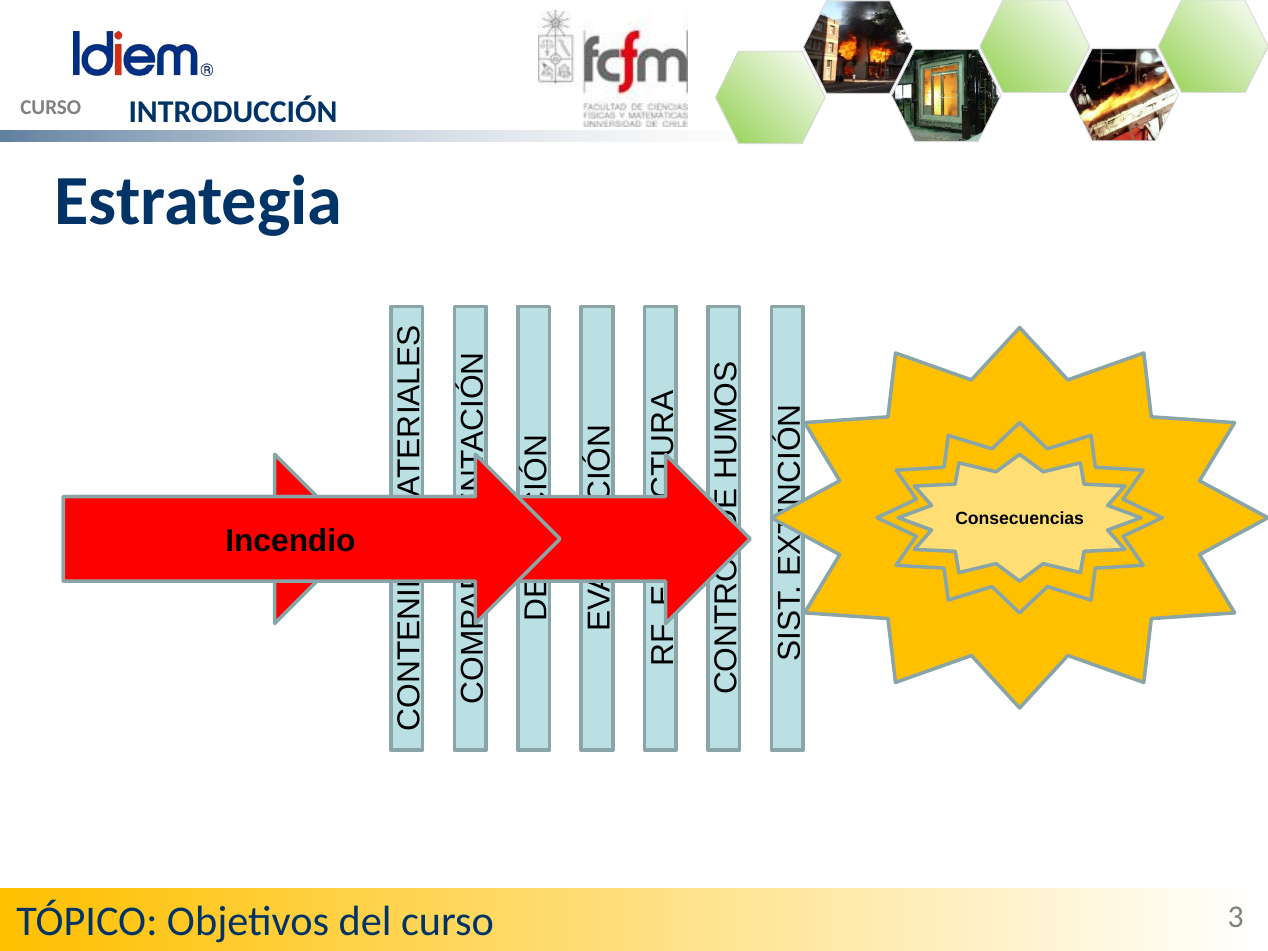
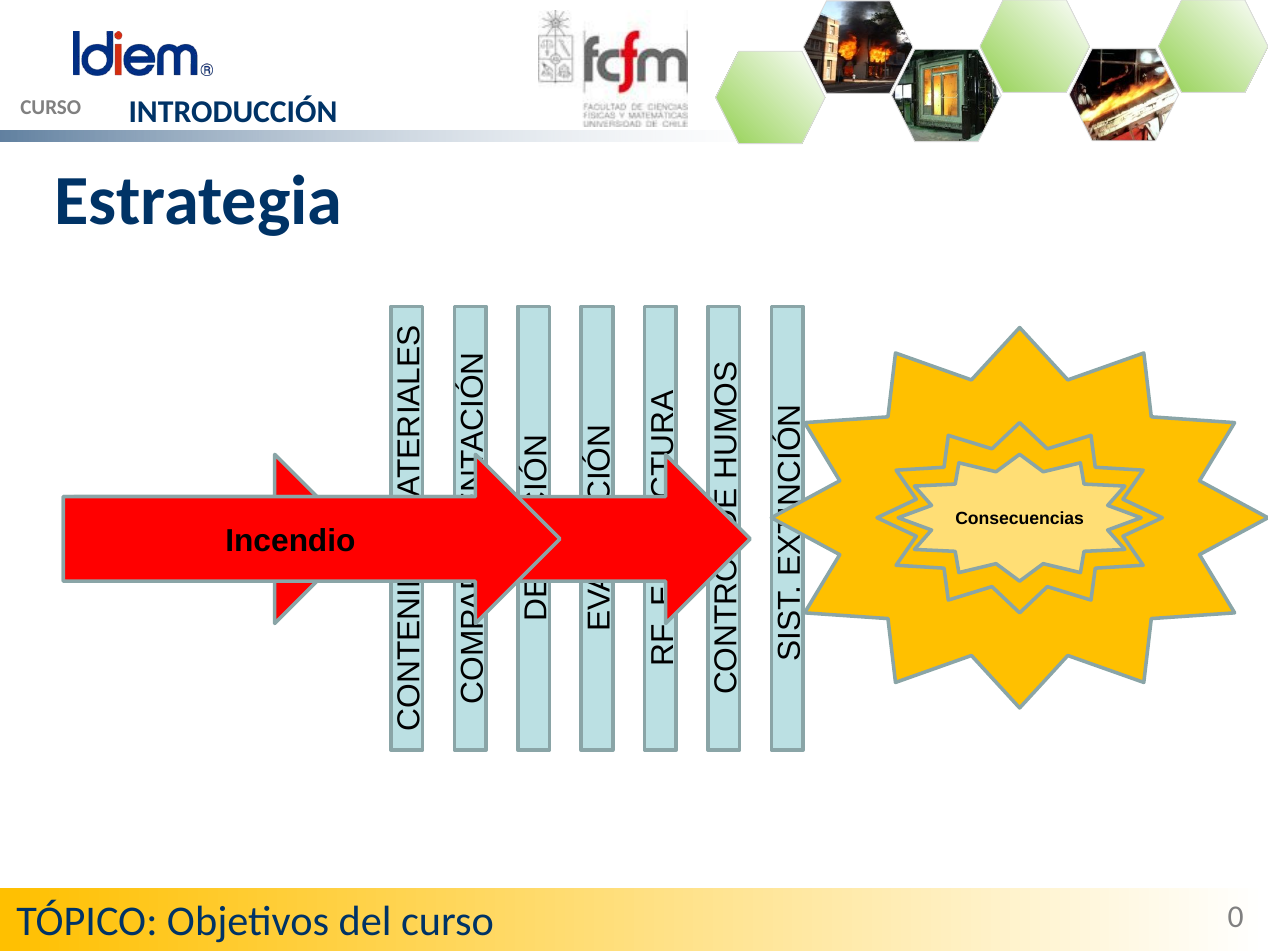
3: 3 -> 0 (1236, 918)
